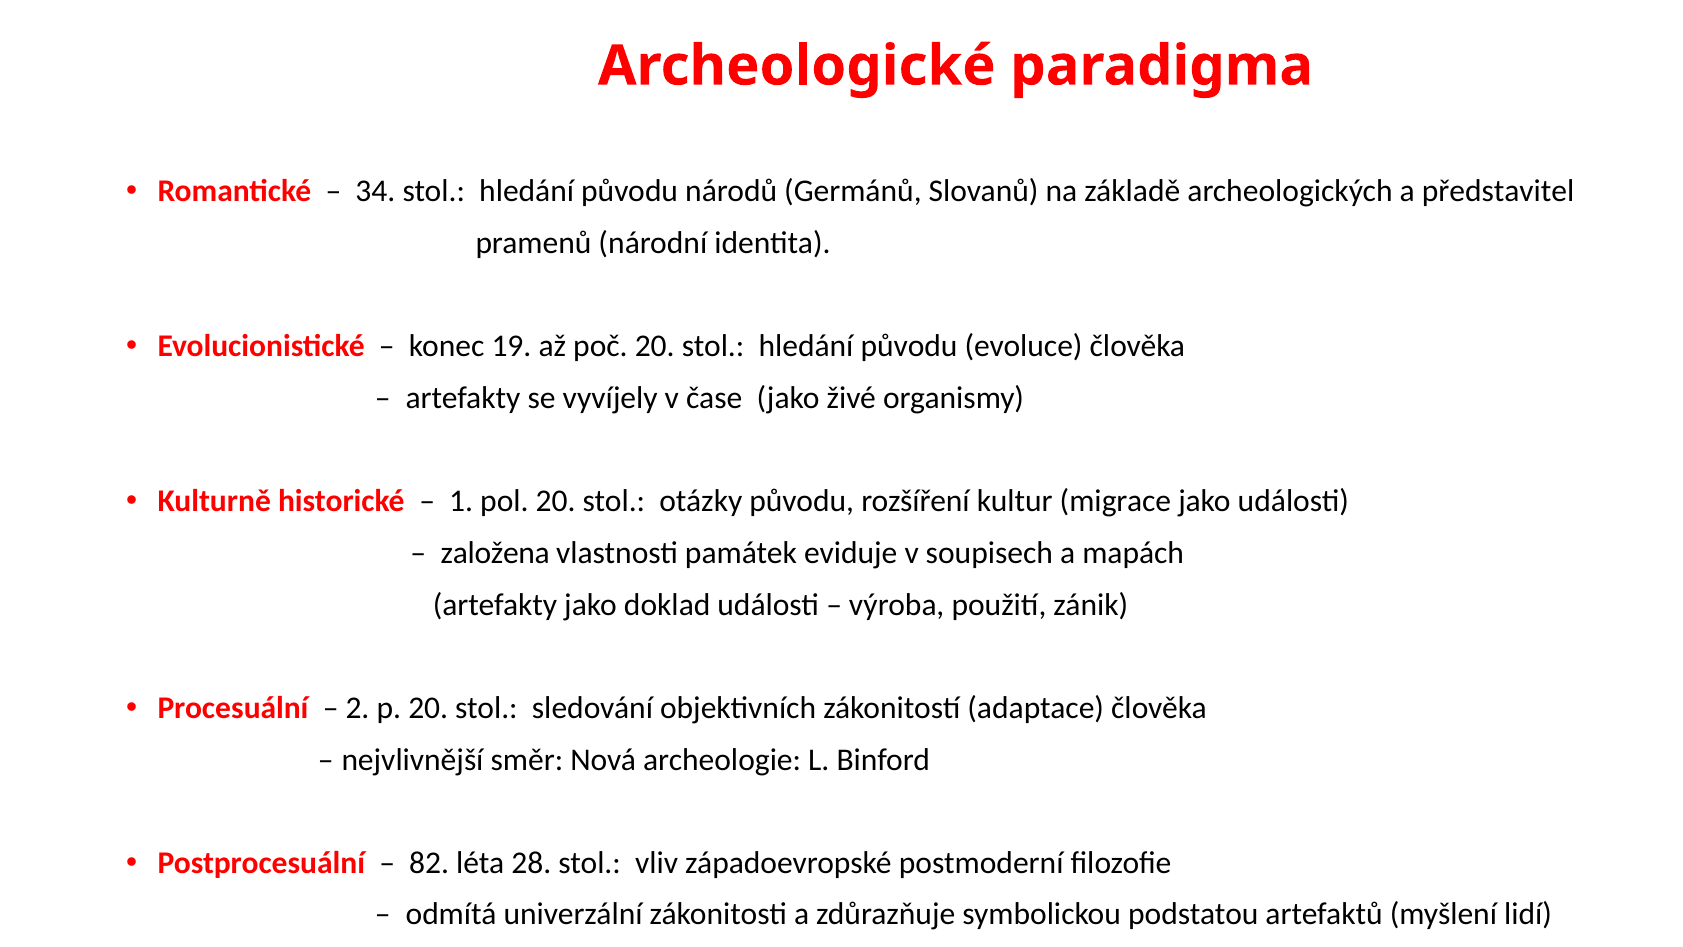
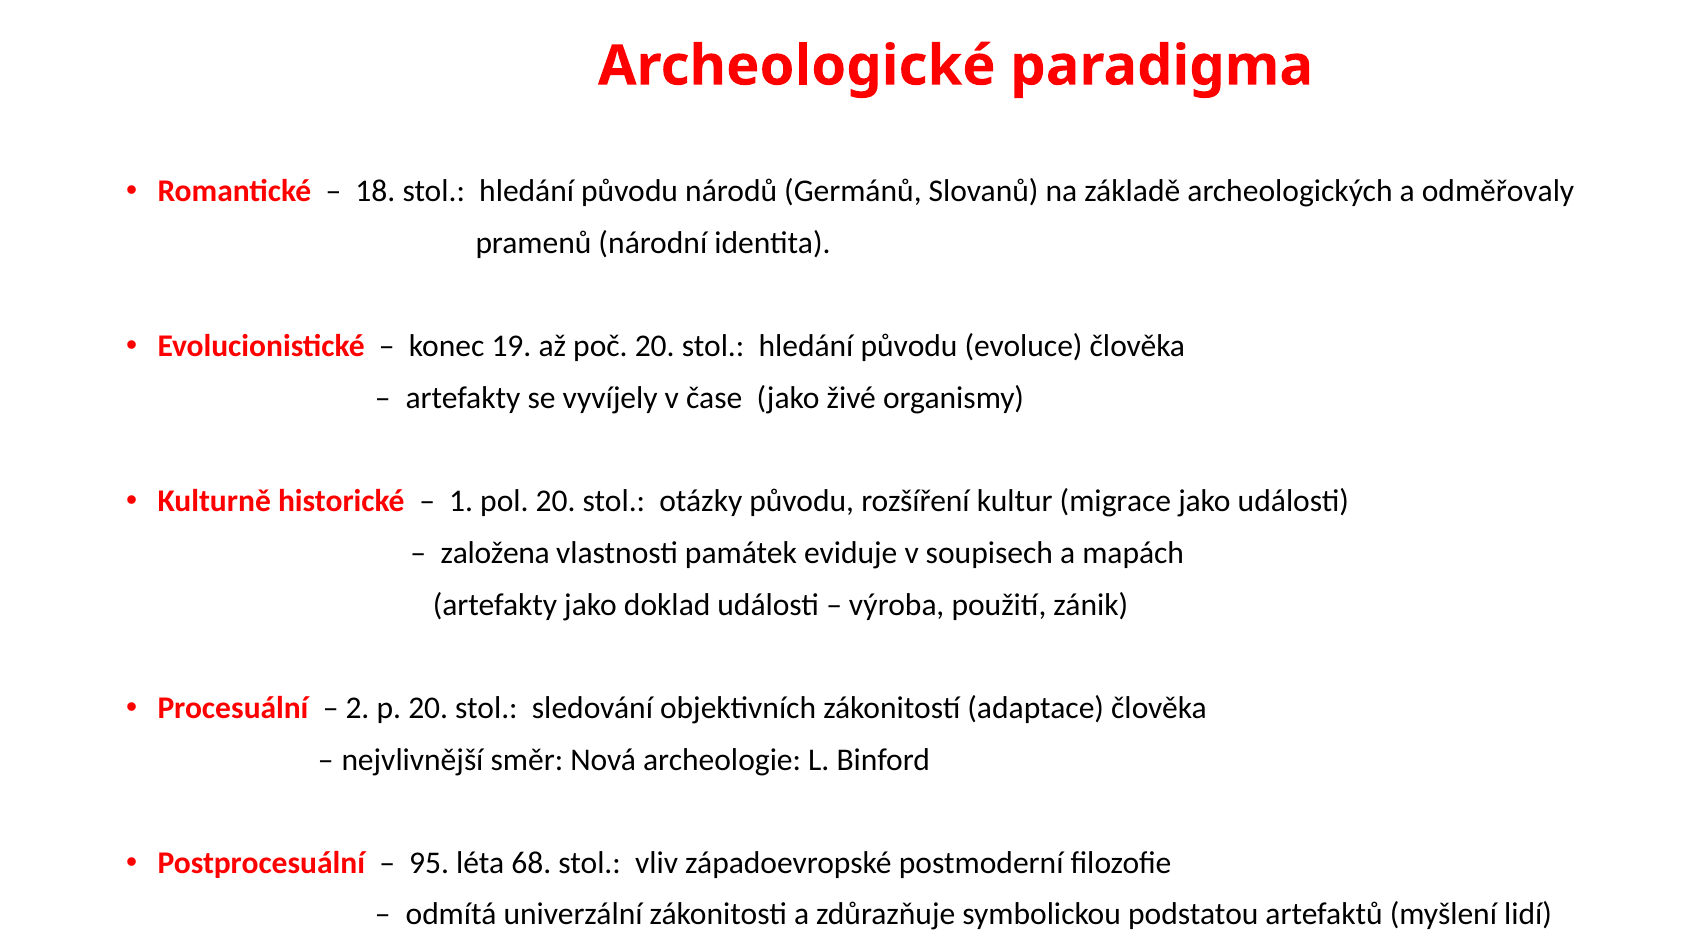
34: 34 -> 18 (375, 191)
představitel: představitel -> odměřovaly (1498, 191)
82: 82 -> 95 (429, 863)
28: 28 -> 68 (531, 863)
